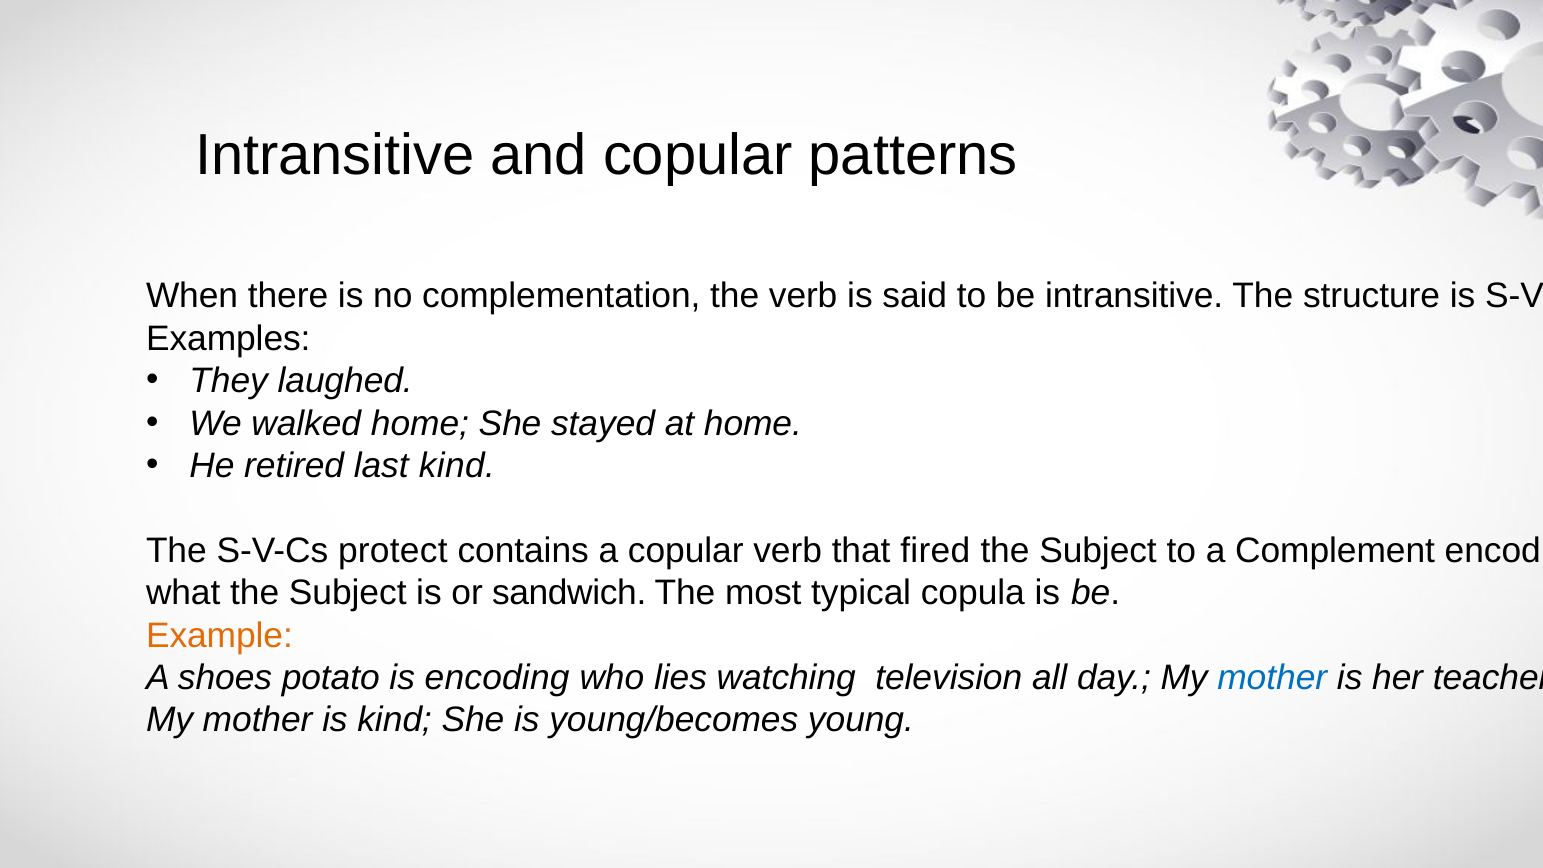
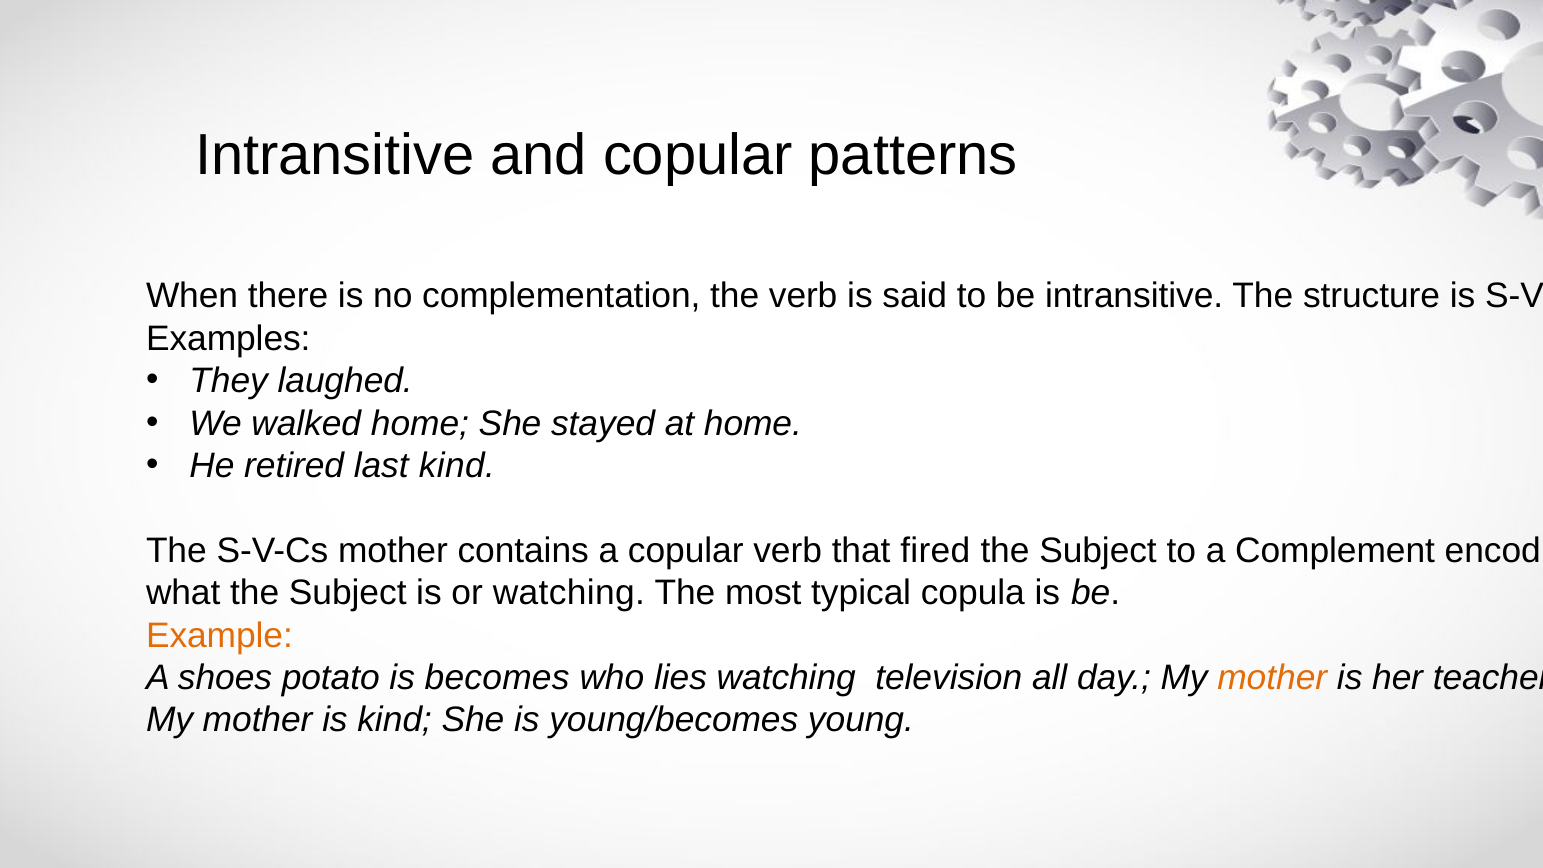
S-V-Cs protect: protect -> mother (393, 551)
or sandwich: sandwich -> watching (569, 593)
is encoding: encoding -> becomes (497, 678)
mother colour: blue -> orange (1272, 678)
